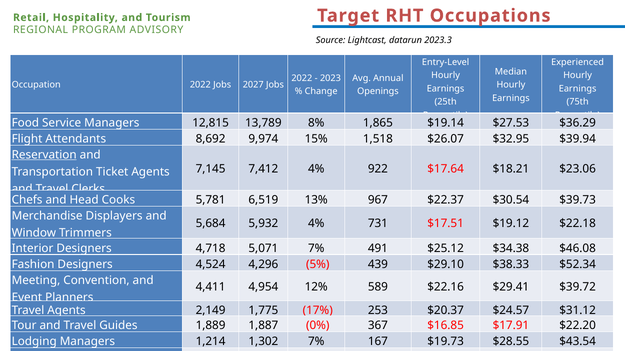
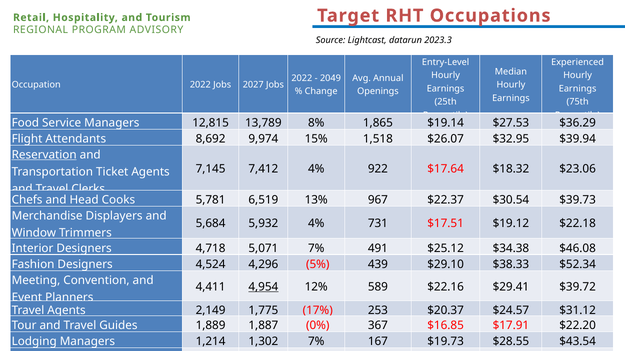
2023: 2023 -> 2049 (330, 78)
$18.21: $18.21 -> $18.32 (511, 169)
4,954 underline: none -> present (263, 287)
